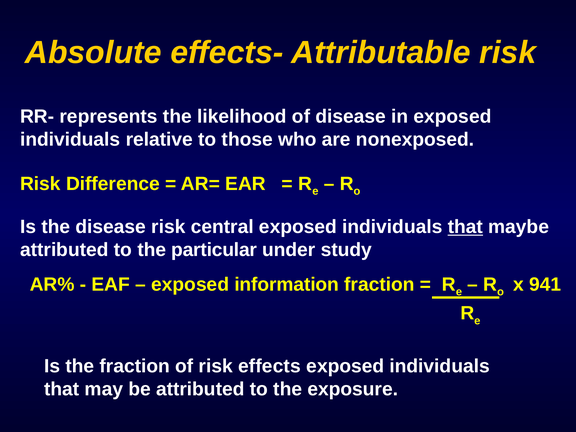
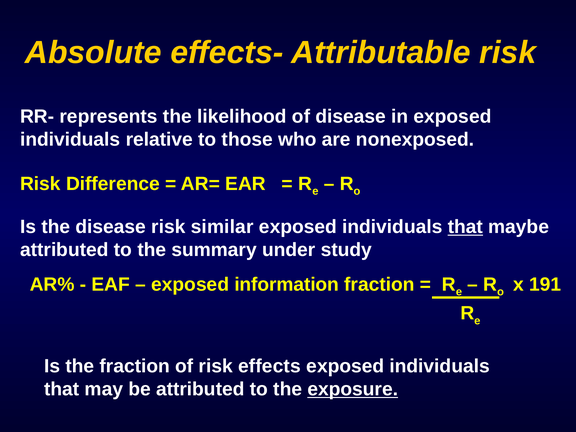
central: central -> similar (222, 227)
particular: particular -> summary (214, 250)
941: 941 -> 191 (545, 285)
exposure underline: none -> present (353, 389)
